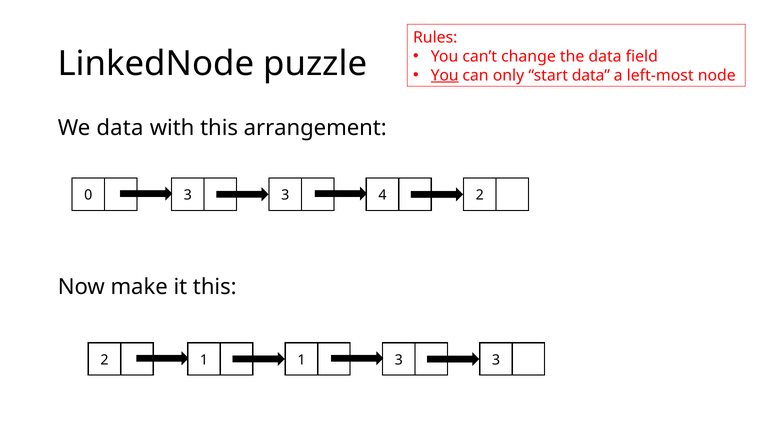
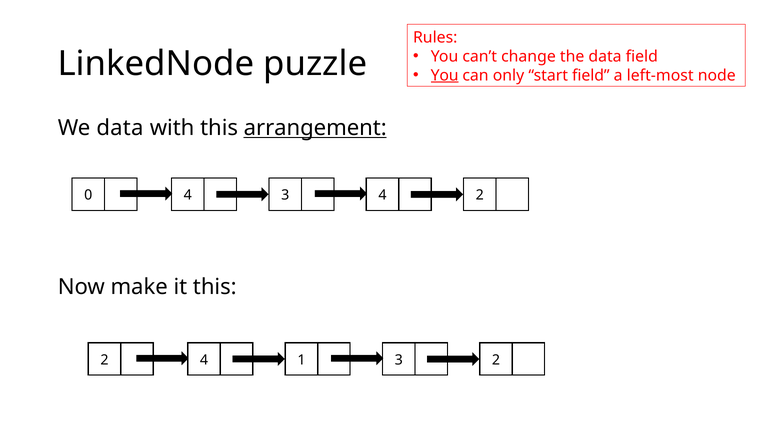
start data: data -> field (591, 75)
arrangement underline: none -> present (315, 128)
0 3: 3 -> 4 (188, 195)
2 1: 1 -> 4 (204, 360)
1 3 3: 3 -> 2 (496, 360)
